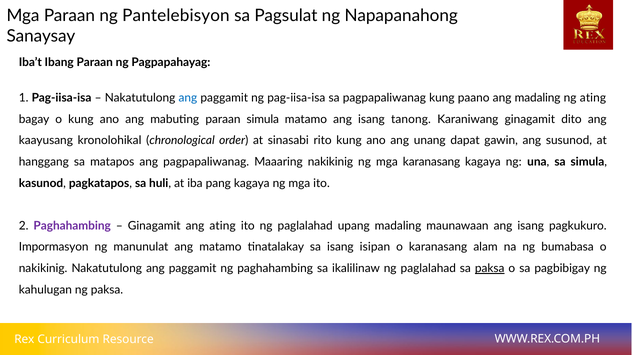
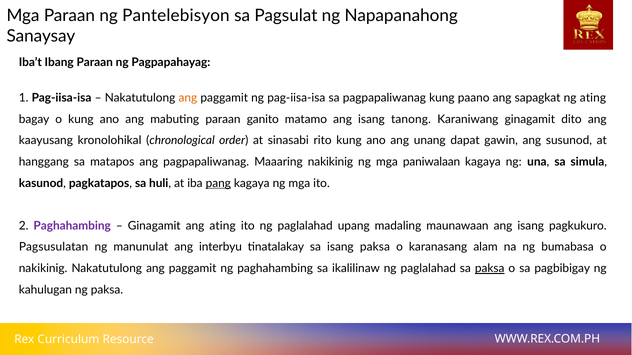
ang colour: blue -> orange (188, 98)
ang madaling: madaling -> sapagkat (538, 98)
paraan simula: simula -> ganito (263, 119)
mga karanasang: karanasang -> paniwalaan (432, 162)
pang underline: none -> present (218, 183)
Impormasyon: Impormasyon -> Pagsusulatan (54, 247)
ang matamo: matamo -> interbyu (221, 247)
isang isipan: isipan -> paksa (375, 247)
